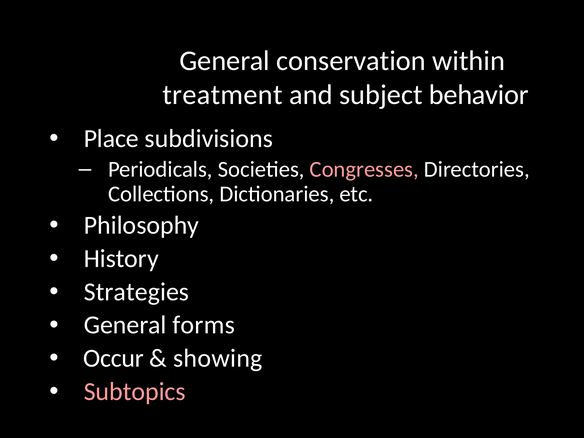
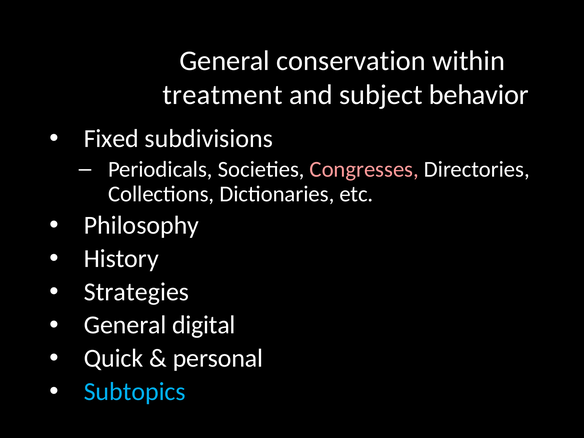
Place: Place -> Fixed (111, 138)
forms: forms -> digital (204, 325)
Occur: Occur -> Quick (114, 358)
showing: showing -> personal (218, 358)
Subtopics colour: pink -> light blue (135, 392)
